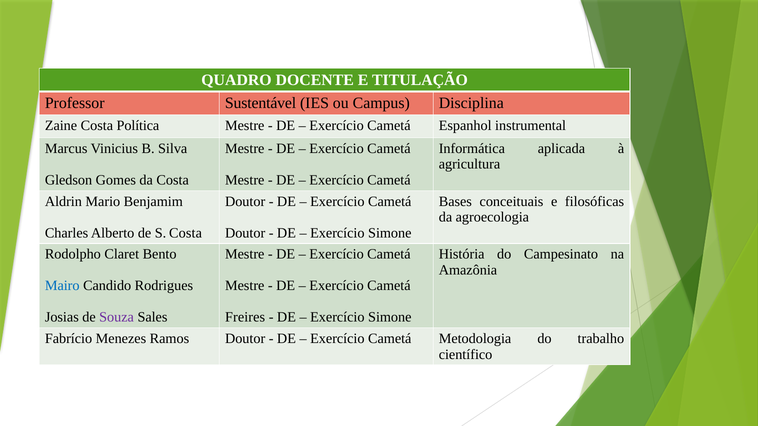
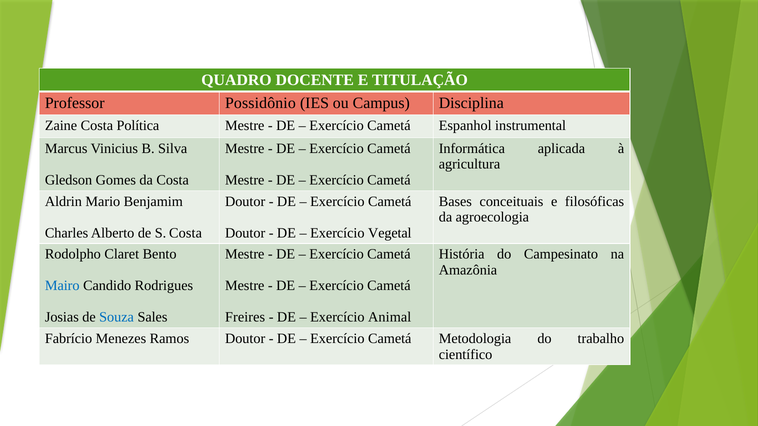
Sustentável: Sustentável -> Possidônio (260, 103)
Simone: Simone -> Vegetal (390, 233)
Souza colour: purple -> blue (117, 317)
Simone: Simone -> Animal (390, 317)
